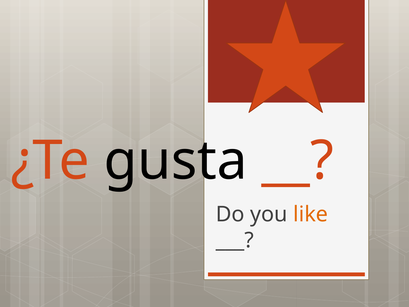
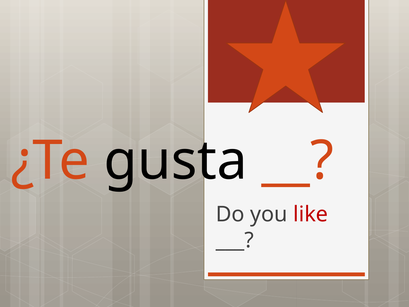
like colour: orange -> red (311, 214)
